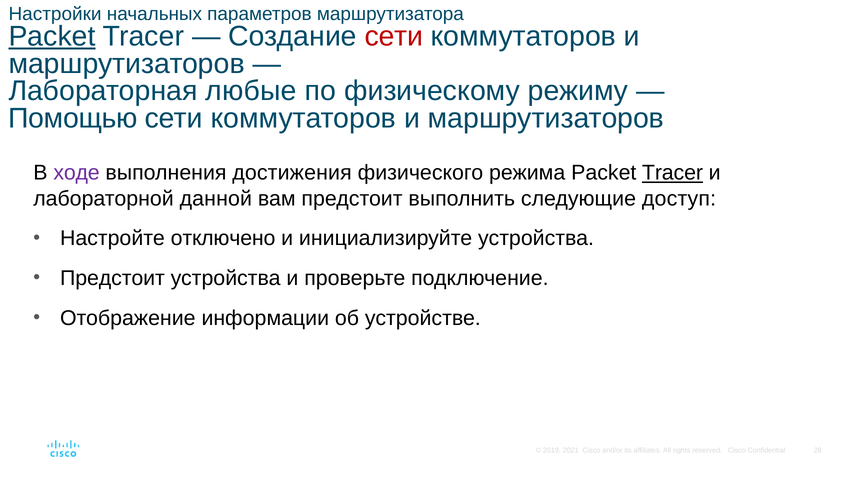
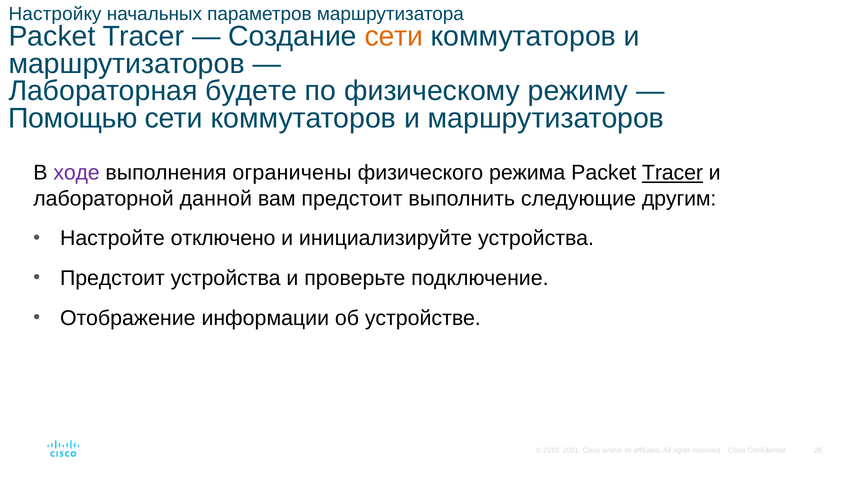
Настройки: Настройки -> Настройку (55, 14)
Packet underline: present -> none (52, 36)
сети colour: red -> orange (394, 36)
любые: любые -> будете (251, 91)
достижения: достижения -> ограничены (292, 173)
доступ: доступ -> другим (679, 199)
